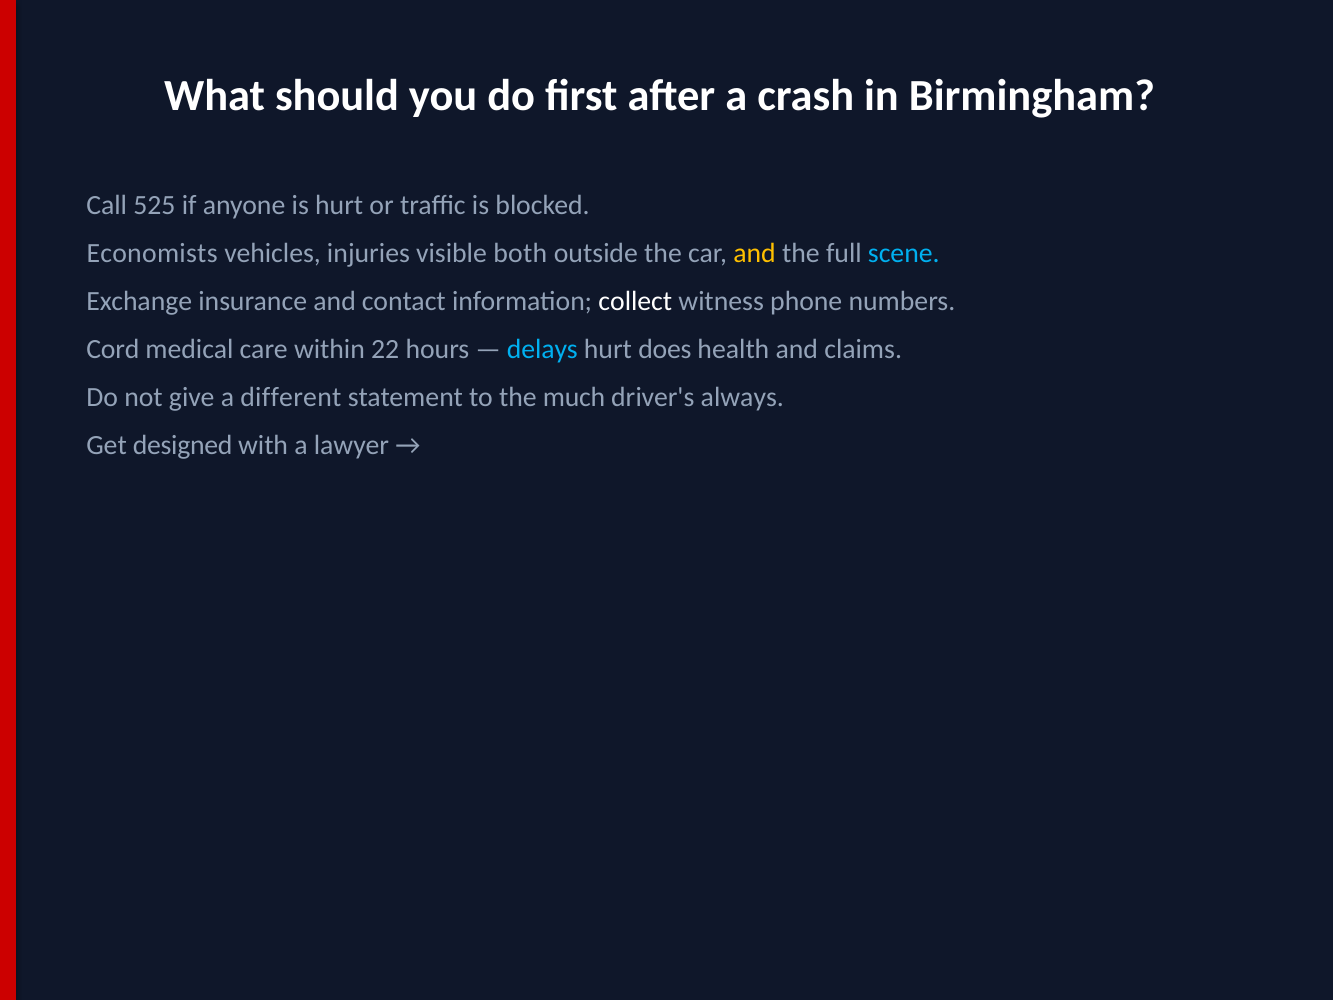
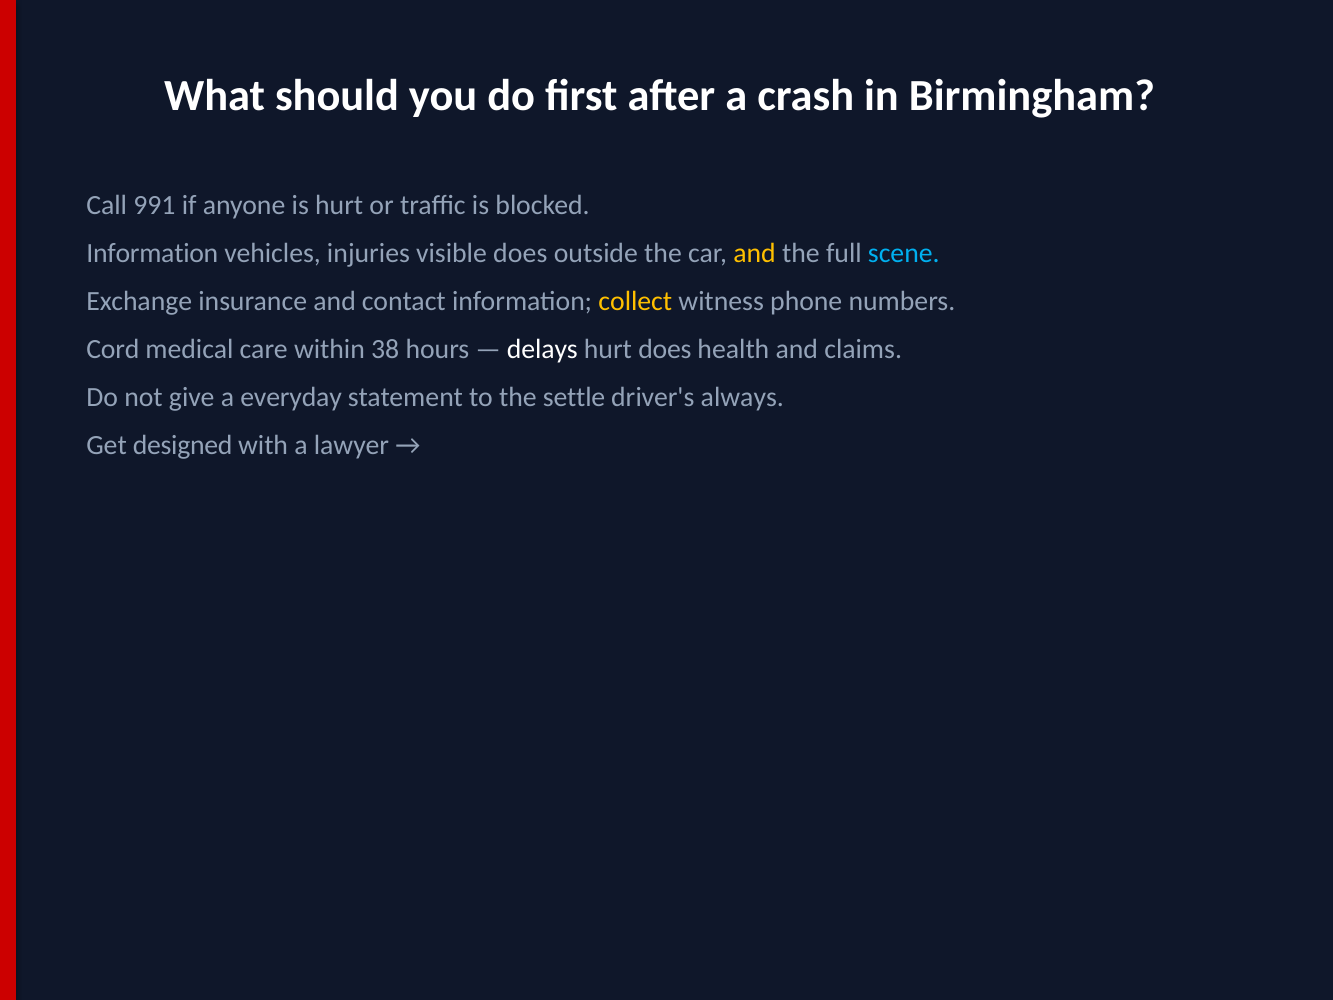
525: 525 -> 991 (154, 205)
Economists: Economists -> Information (152, 253)
visible both: both -> does (520, 253)
collect colour: white -> yellow (635, 301)
22: 22 -> 38 (385, 349)
delays colour: light blue -> white (542, 349)
different: different -> everyday (291, 398)
much: much -> settle (574, 398)
